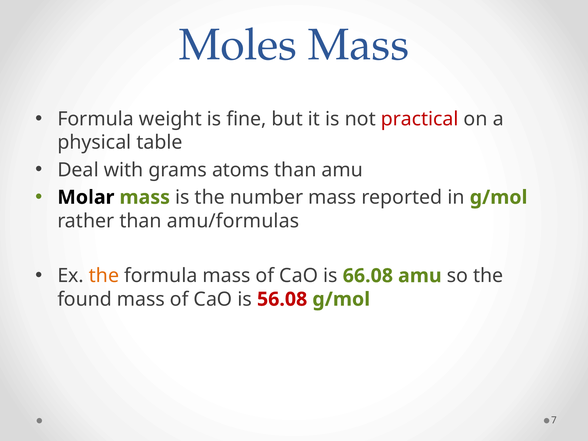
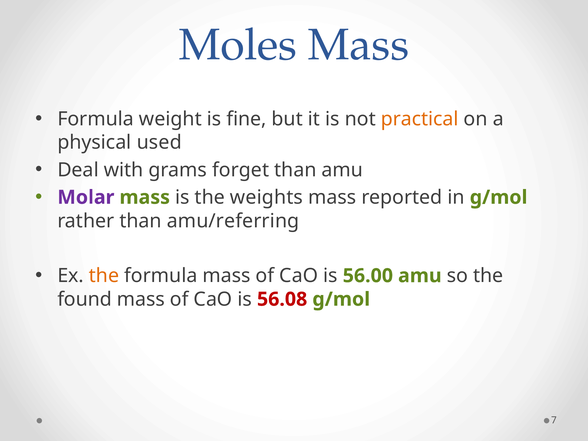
practical colour: red -> orange (420, 119)
table: table -> used (159, 142)
atoms: atoms -> forget (241, 170)
Molar colour: black -> purple (86, 197)
number: number -> weights (266, 197)
amu/formulas: amu/formulas -> amu/referring (233, 221)
66.08: 66.08 -> 56.00 (368, 276)
